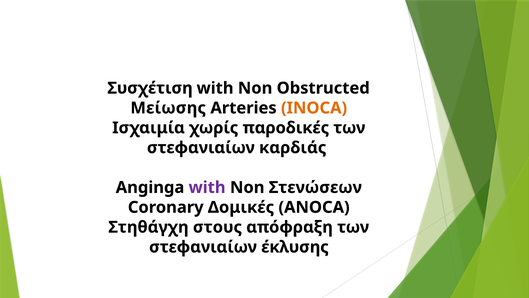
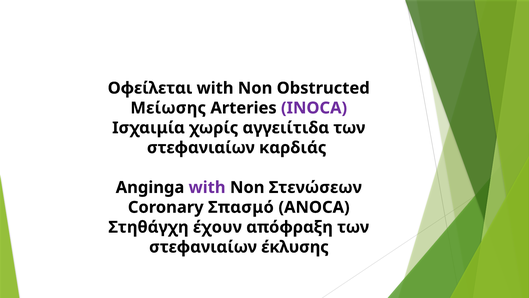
Συσχέτιση: Συσχέτιση -> Οφείλεται (150, 88)
INOCA colour: orange -> purple (314, 108)
παροδικές: παροδικές -> αγγειίτιδα (286, 128)
Δομικές: Δομικές -> Σπασμό (241, 207)
στους: στους -> έχουν (217, 227)
